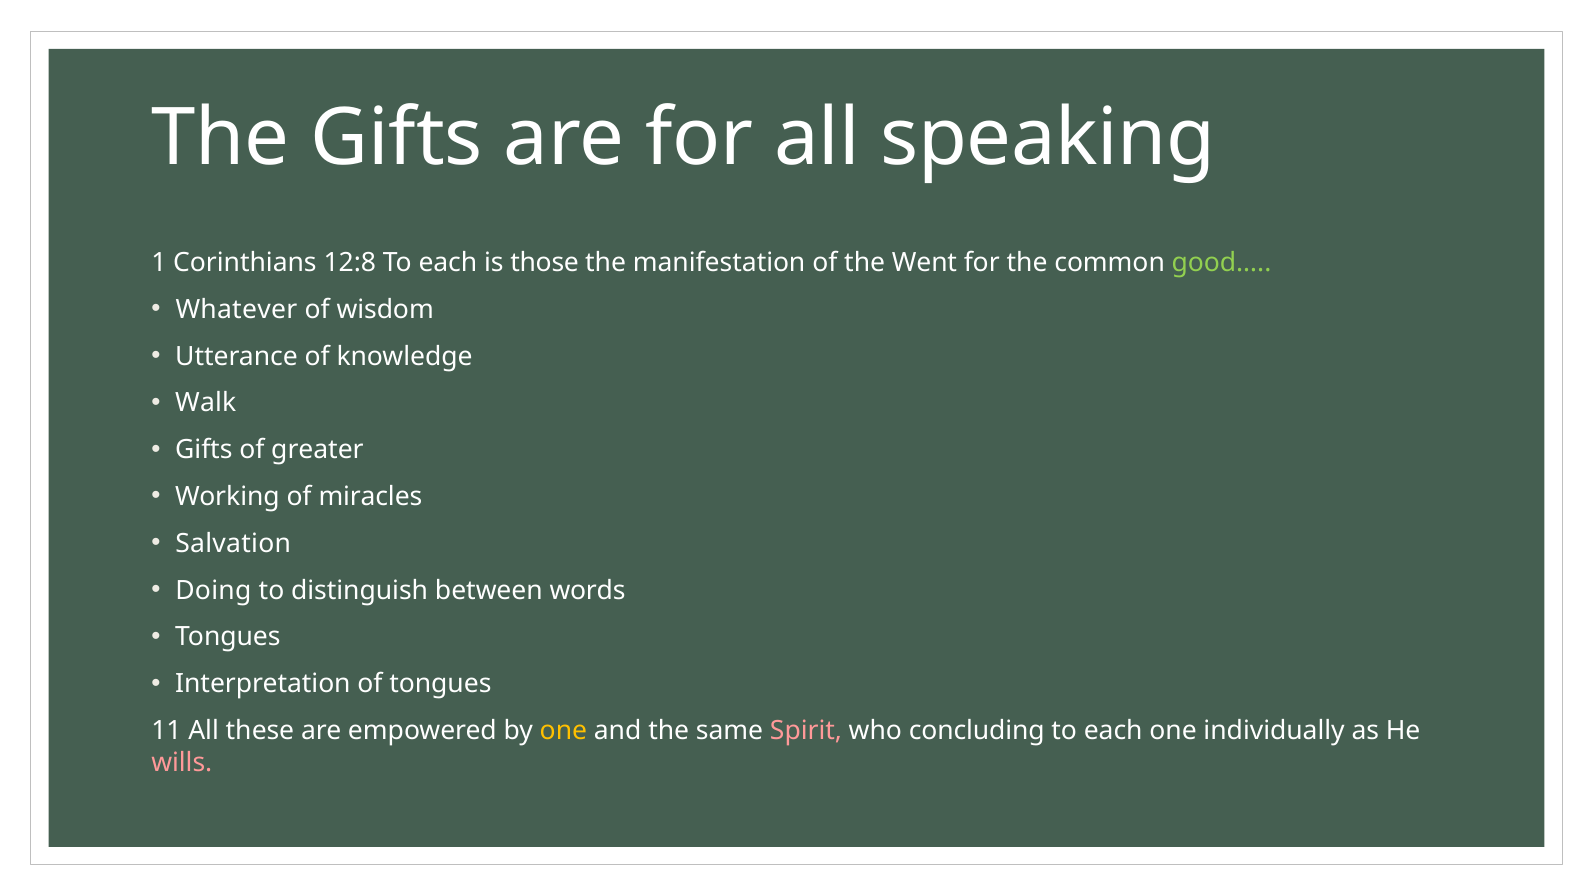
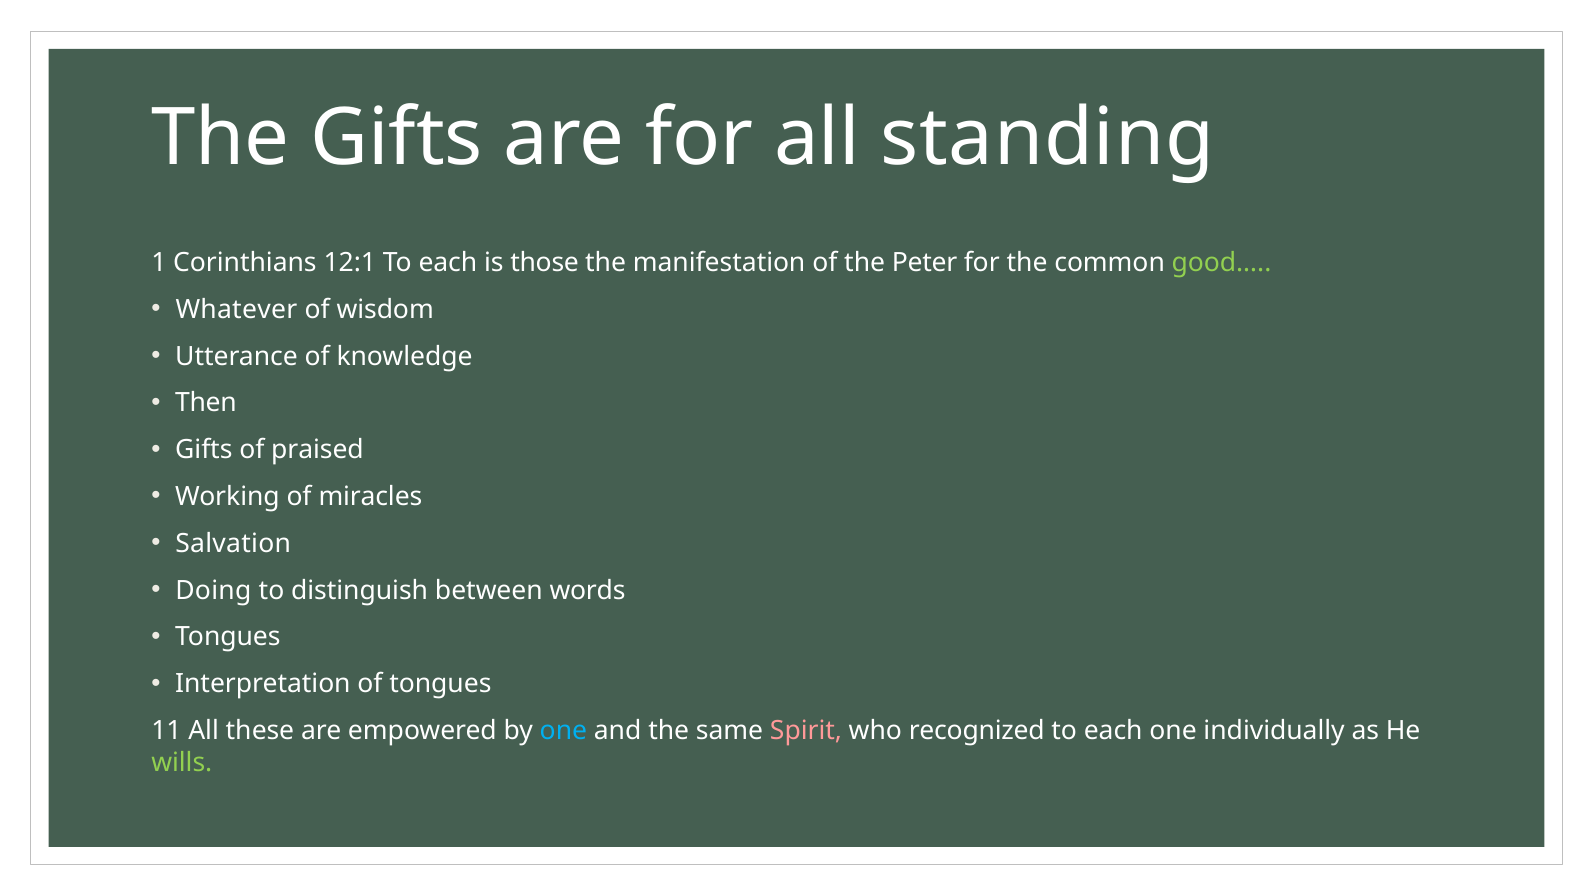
speaking: speaking -> standing (1047, 138)
12:8: 12:8 -> 12:1 (350, 263)
Went: Went -> Peter (925, 263)
Walk: Walk -> Then (206, 403)
greater: greater -> praised (317, 450)
one colour: yellow -> light blue (563, 731)
concluding: concluding -> recognized (977, 731)
wills colour: pink -> light green (182, 763)
